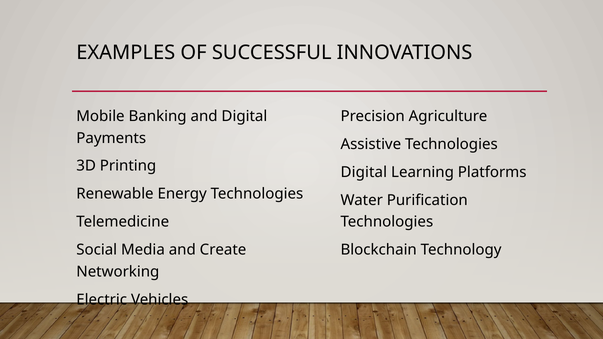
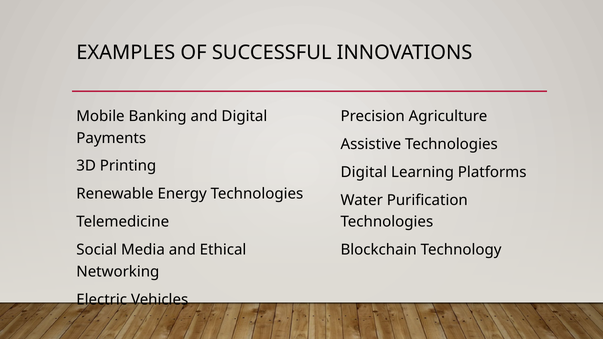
Create: Create -> Ethical (223, 250)
